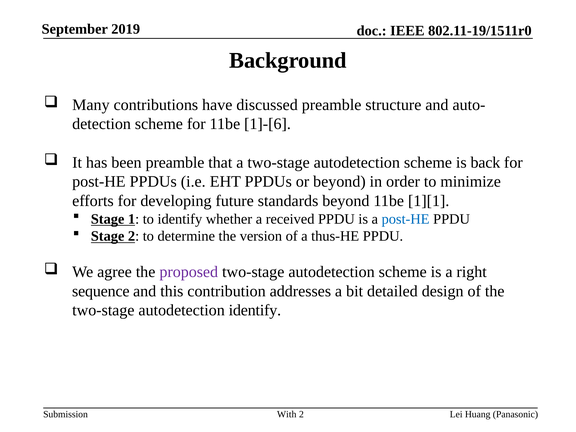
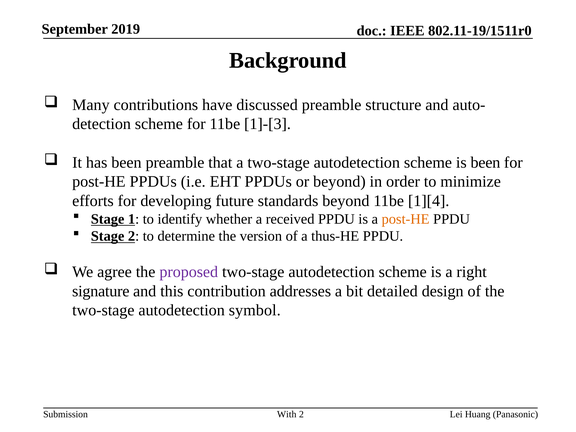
1]-[6: 1]-[6 -> 1]-[3 (267, 124)
is back: back -> been (485, 162)
1][1: 1][1 -> 1][4 (429, 201)
post-HE colour: blue -> orange (406, 219)
sequence: sequence -> signature (101, 291)
autodetection identify: identify -> symbol (255, 310)
